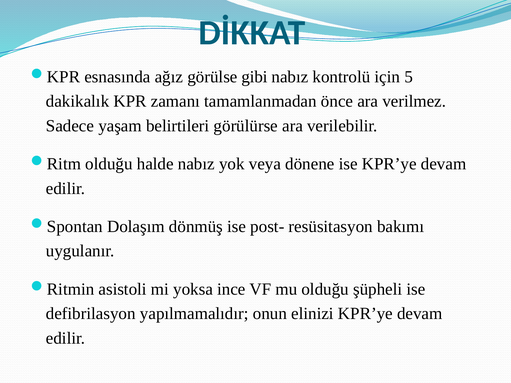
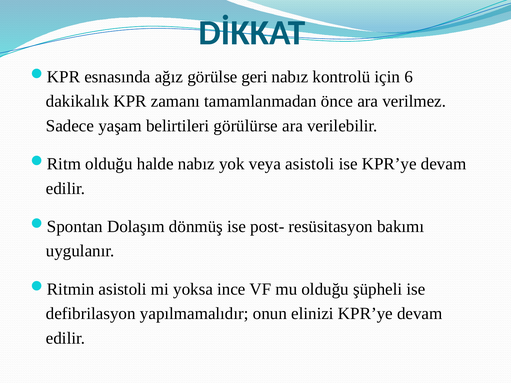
gibi: gibi -> geri (255, 77)
5: 5 -> 6 (409, 77)
veya dönene: dönene -> asistoli (310, 164)
